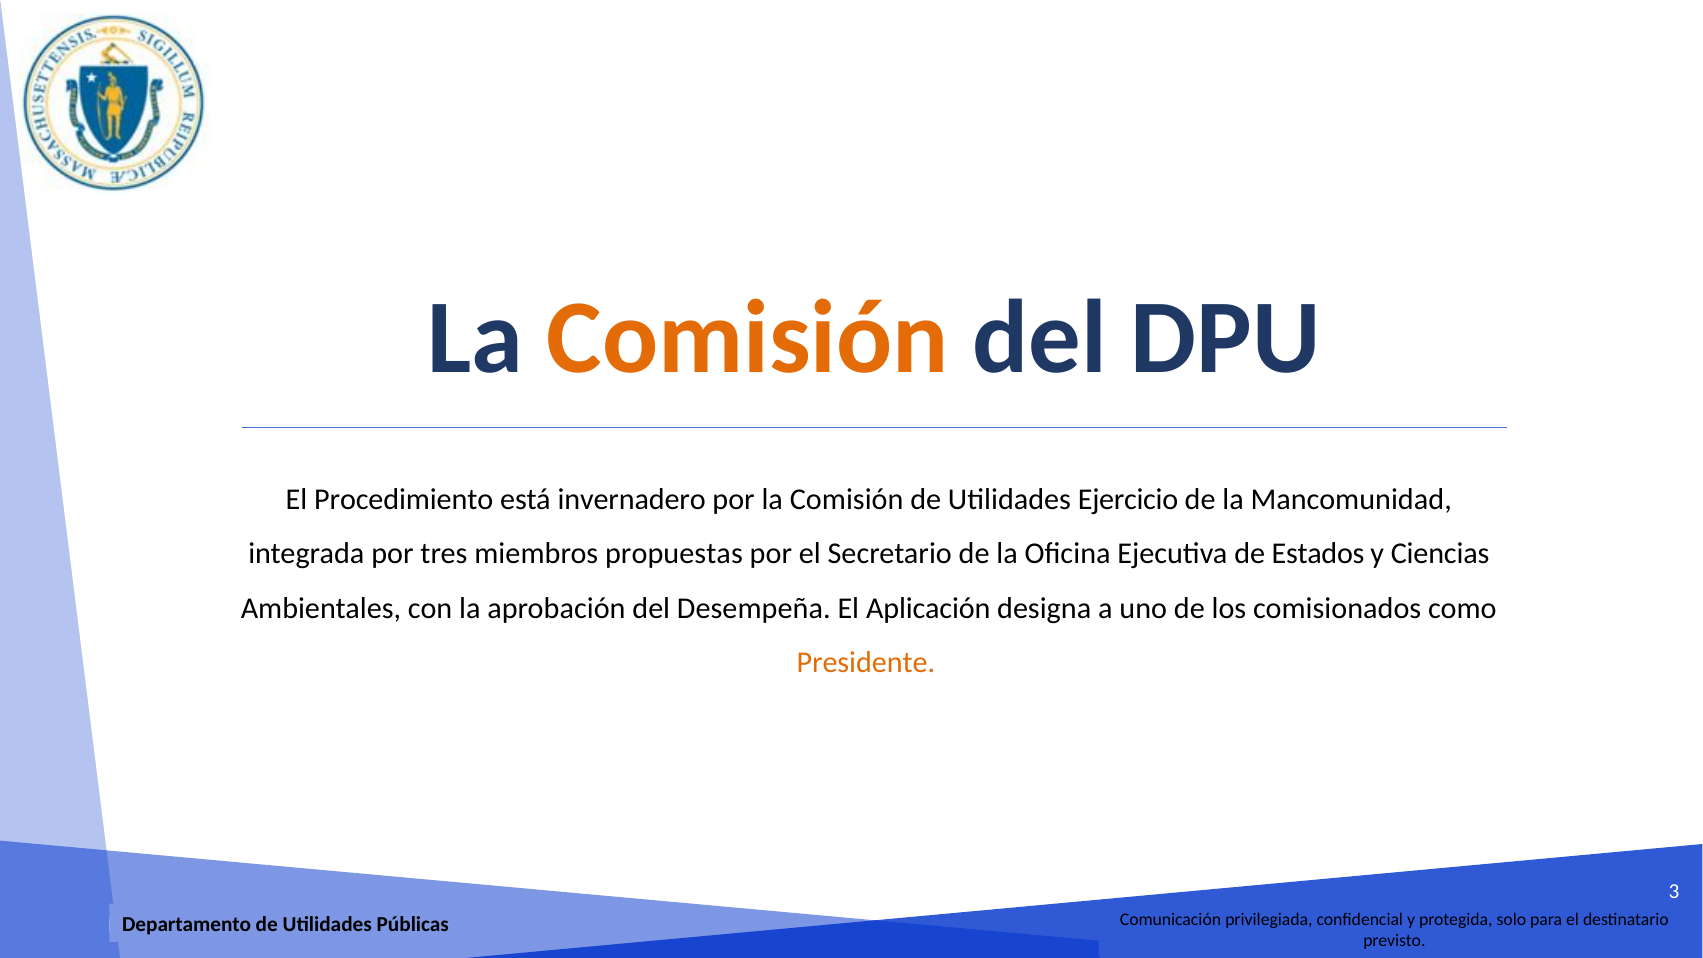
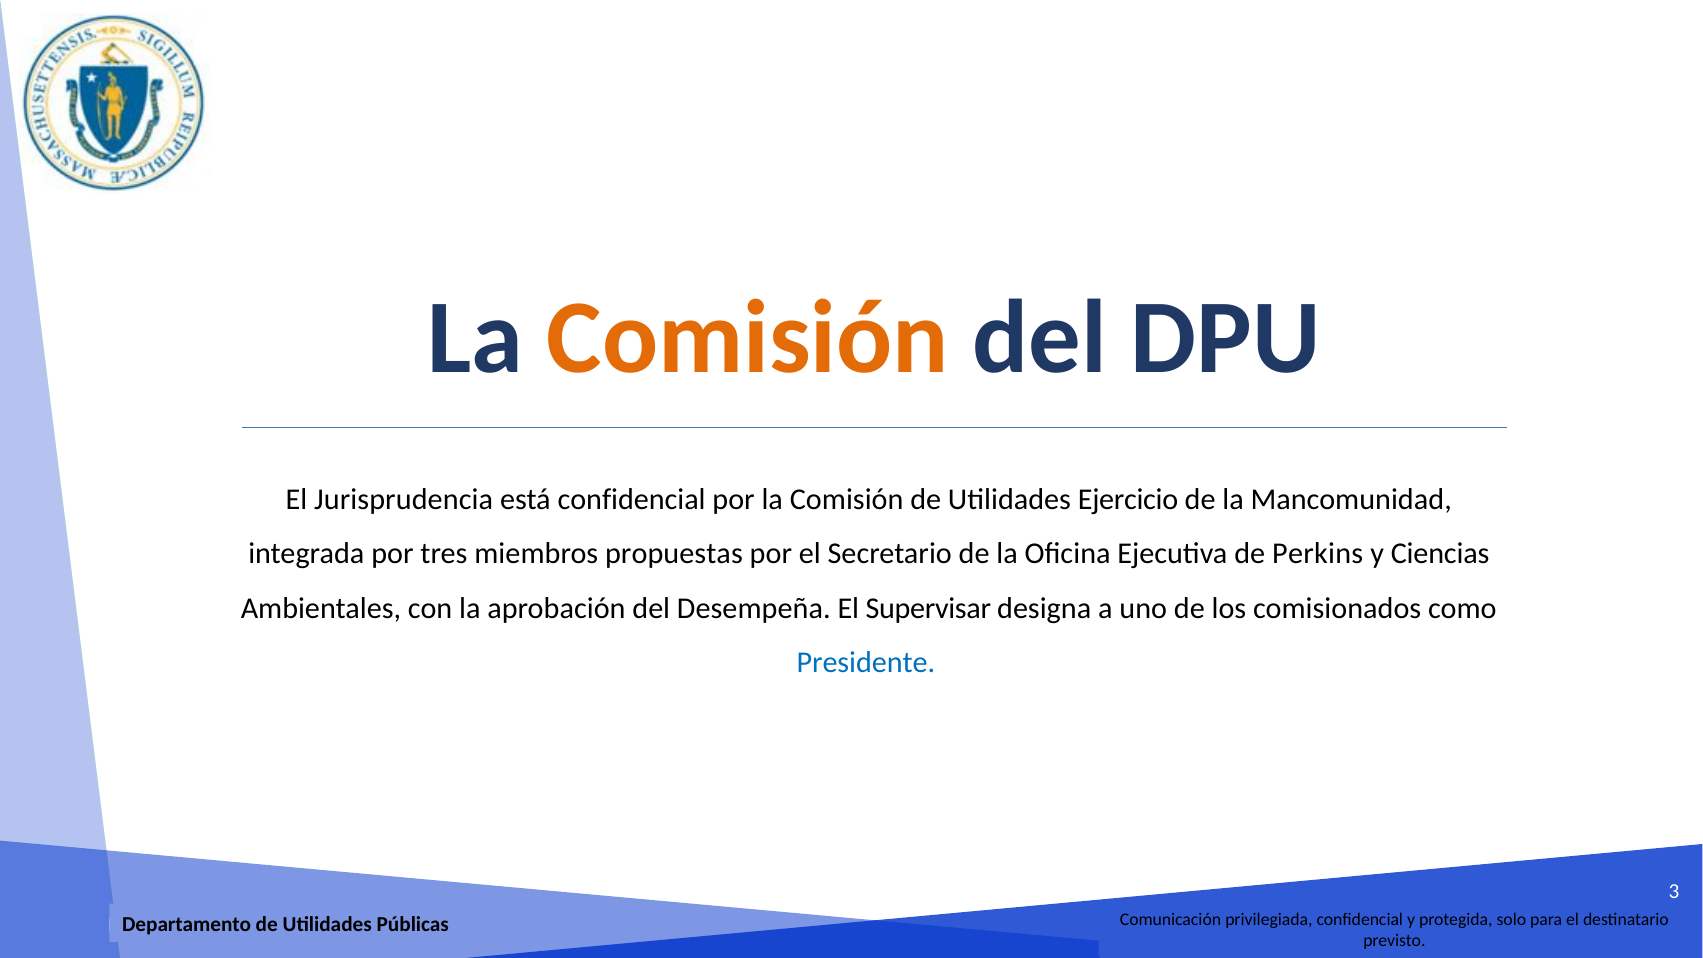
Procedimiento: Procedimiento -> Jurisprudencia (404, 499)
está invernadero: invernadero -> confidencial (632, 499)
Estados: Estados -> Perkins (1318, 554)
Aplicación: Aplicación -> Supervisar (928, 608)
Presidente colour: orange -> blue (866, 662)
